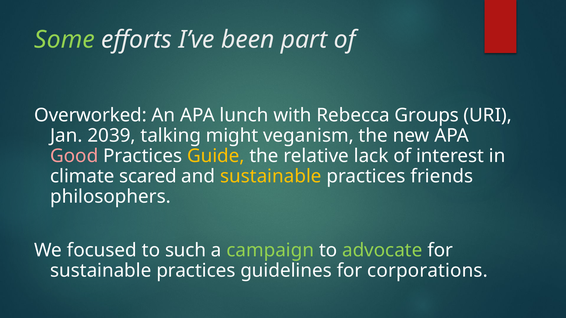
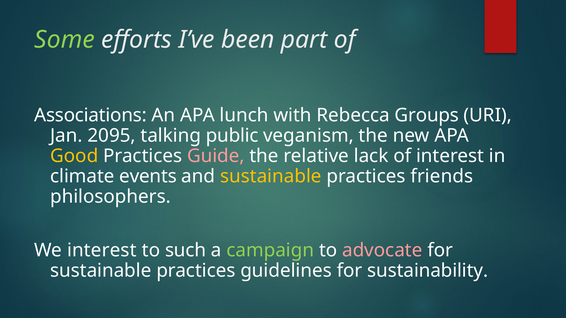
Overworked: Overworked -> Associations (90, 115)
2039: 2039 -> 2095 (112, 136)
might: might -> public (232, 136)
Good colour: pink -> yellow (74, 156)
Guide colour: yellow -> pink (216, 156)
scared: scared -> events (148, 177)
We focused: focused -> interest (102, 251)
advocate colour: light green -> pink (382, 251)
corporations: corporations -> sustainability (428, 271)
